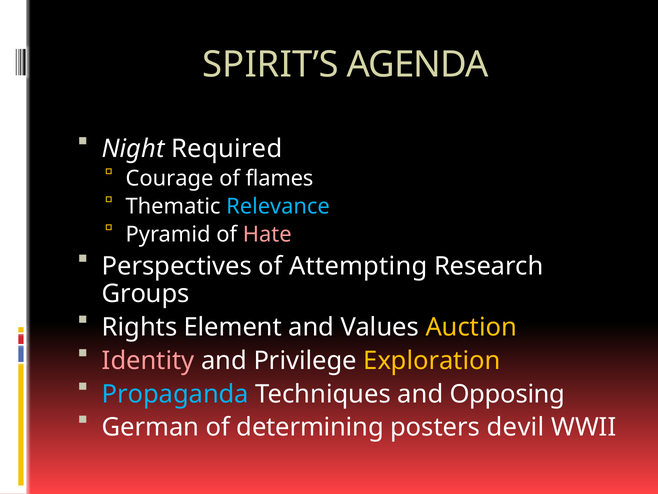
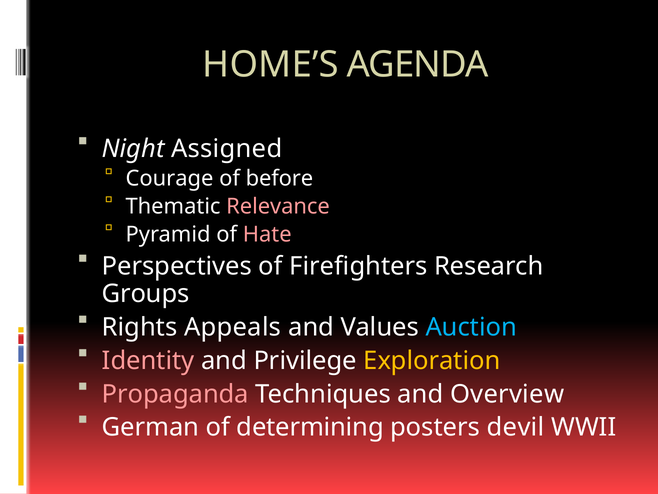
SPIRIT’S: SPIRIT’S -> HOME’S (271, 65)
Required: Required -> Assigned (227, 149)
flames: flames -> before (279, 178)
Relevance colour: light blue -> pink (278, 206)
Attempting: Attempting -> Firefighters (358, 266)
Element: Element -> Appeals (233, 327)
Auction colour: yellow -> light blue (471, 327)
Propaganda colour: light blue -> pink (175, 394)
Opposing: Opposing -> Overview (507, 394)
